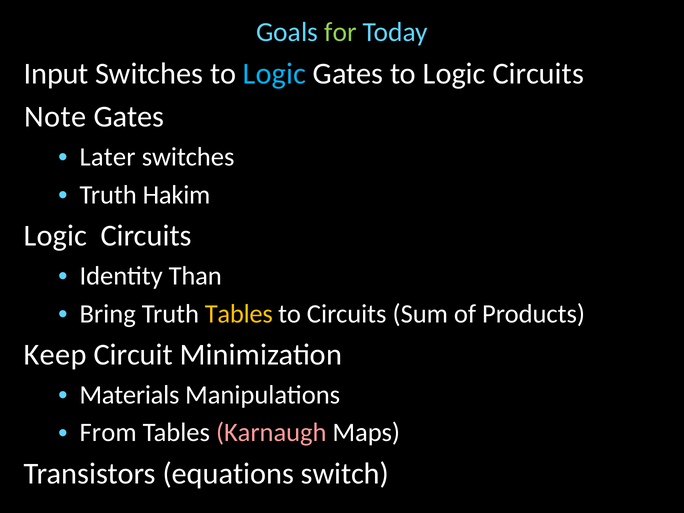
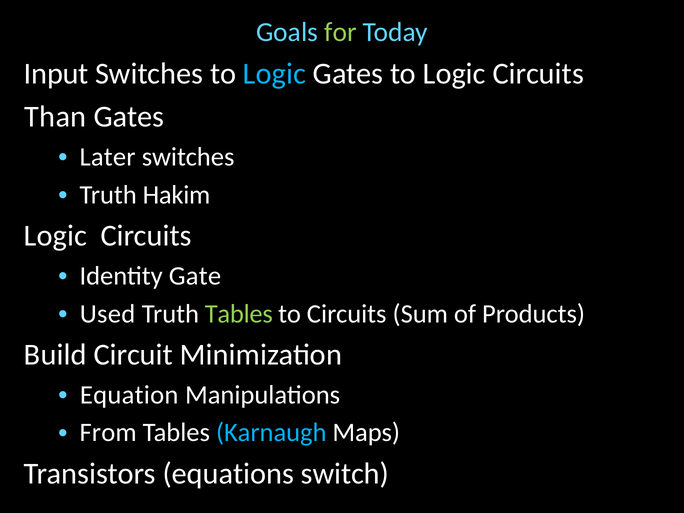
Note: Note -> Than (55, 117)
Than: Than -> Gate (195, 276)
Bring: Bring -> Used (108, 314)
Tables colour: yellow -> light green (239, 314)
Keep: Keep -> Build (55, 355)
Materials: Materials -> Equation (129, 395)
Karnaugh colour: pink -> light blue (271, 433)
